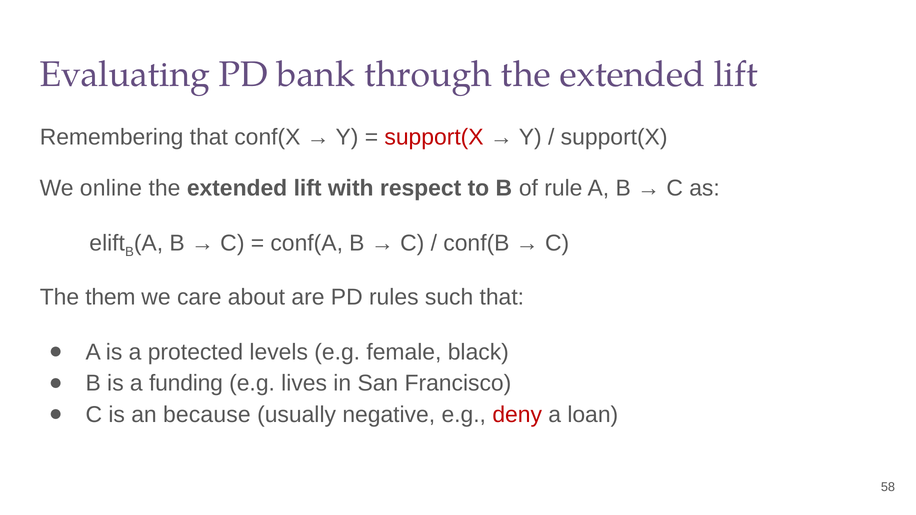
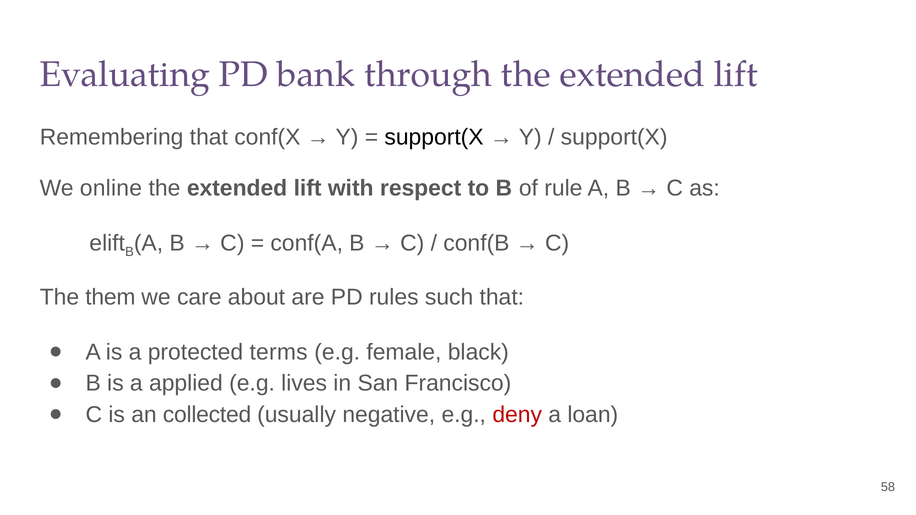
support(X colour: red -> black (434, 137)
levels: levels -> terms (279, 352)
funding: funding -> applied (186, 384)
because: because -> collected (207, 415)
